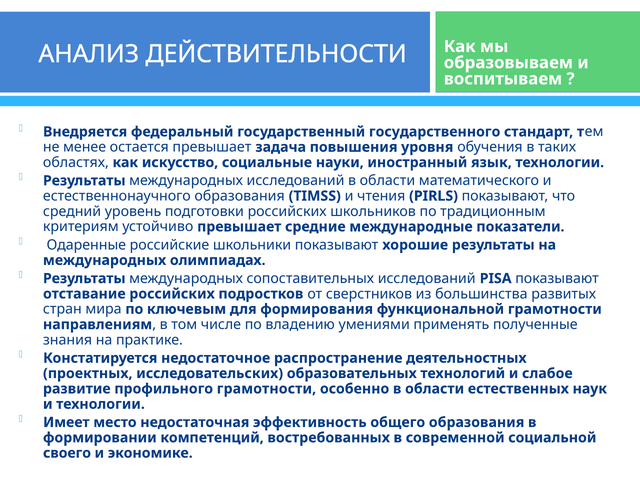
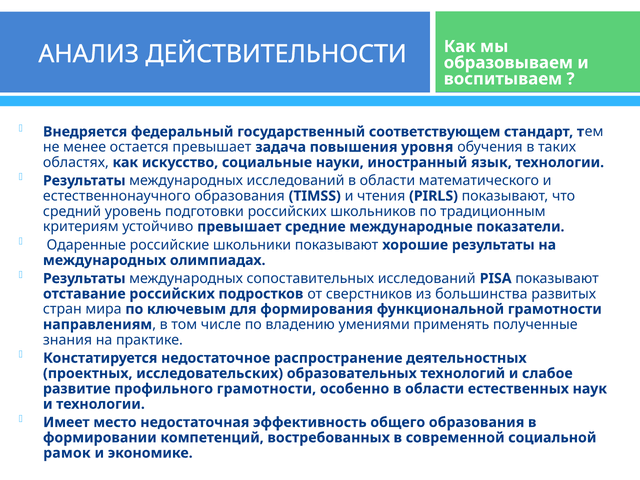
государственного: государственного -> соответствующем (435, 132)
своего: своего -> рамок (67, 453)
